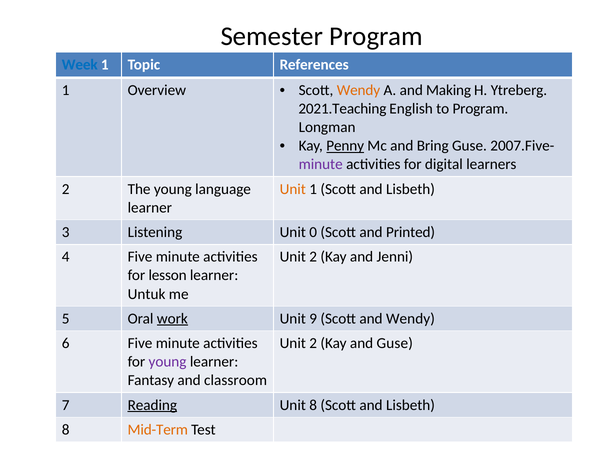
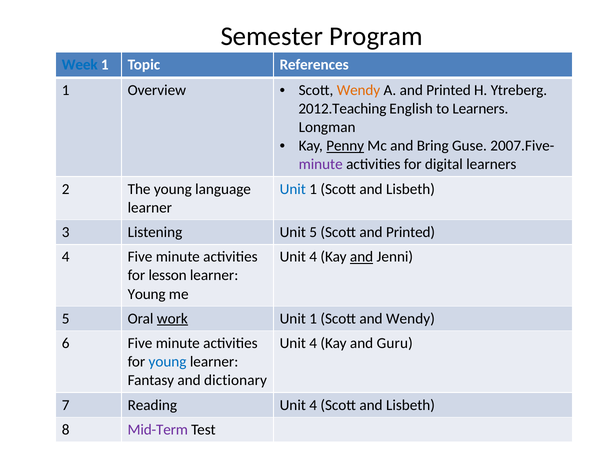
A and Making: Making -> Printed (449, 90)
2021.Teaching: 2021.Teaching -> 2012.Teaching (342, 109)
to Program: Program -> Learners (480, 109)
Unit colour: orange -> blue (293, 189)
Unit 0: 0 -> 5 (313, 232)
2: 2 -> 4 (313, 257)
and underline: none -> present (362, 257)
Untuk: Untuk -> Young (147, 294)
9: 9 -> 1 (313, 319)
2: 2 -> 4 (313, 343)
and Guse: Guse -> Guru (395, 343)
young colour: purple -> blue (168, 362)
classroom: classroom -> dictionary (236, 380)
Reading underline: present -> none (152, 405)
8: 8 -> 4 (313, 405)
Mid-Term colour: orange -> purple (158, 430)
